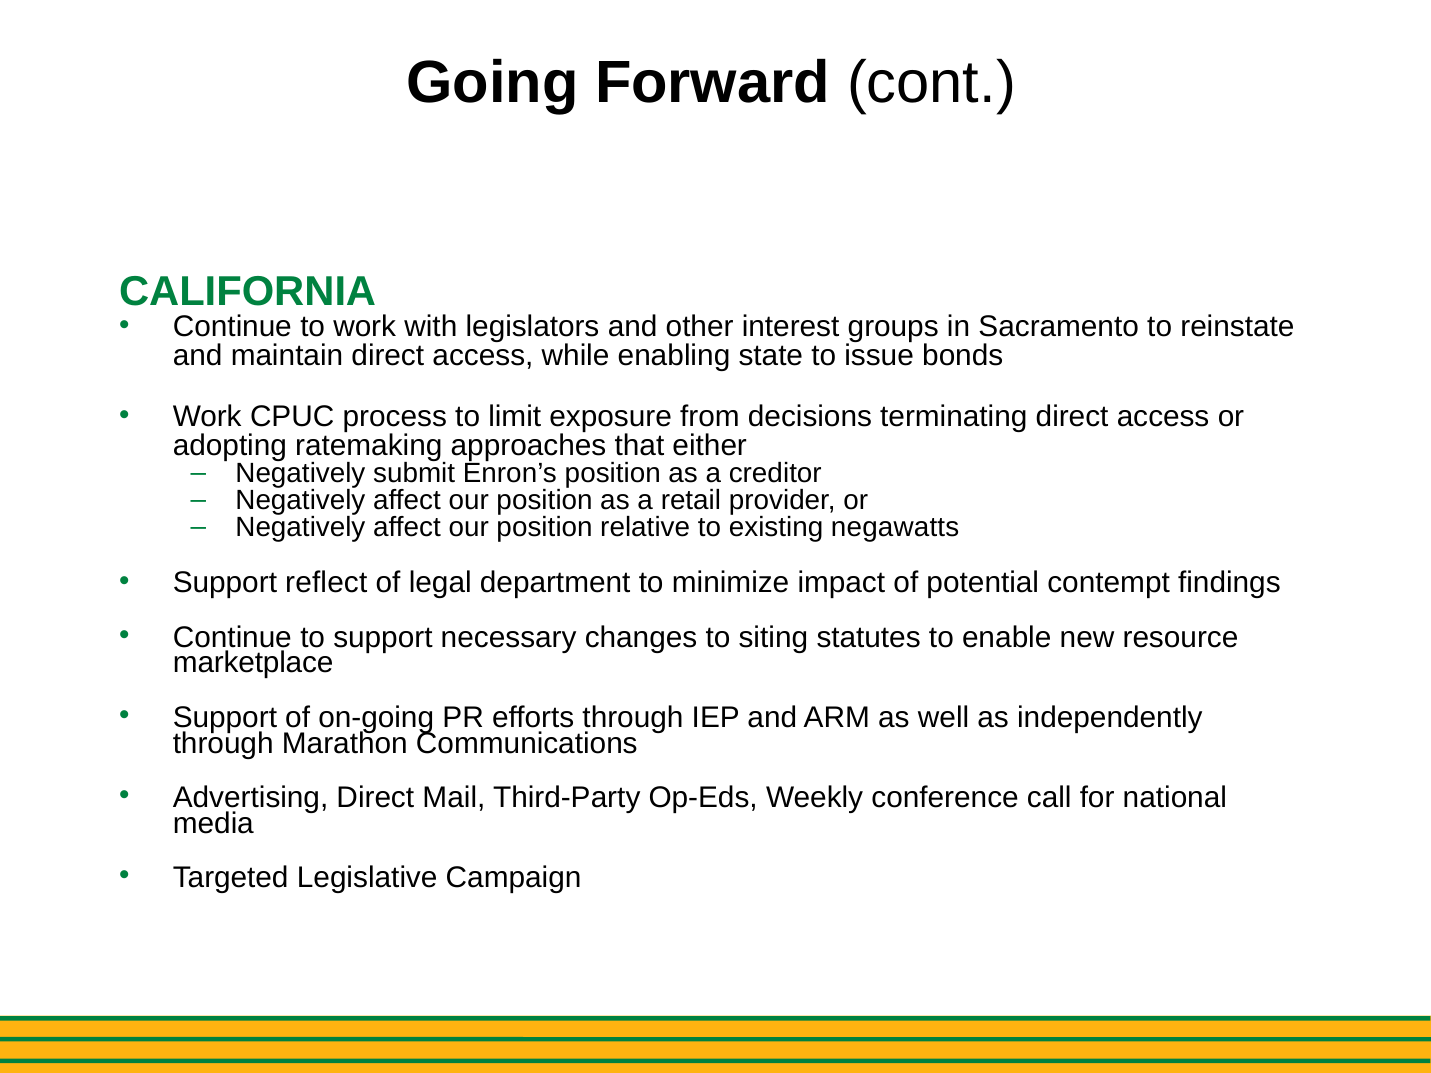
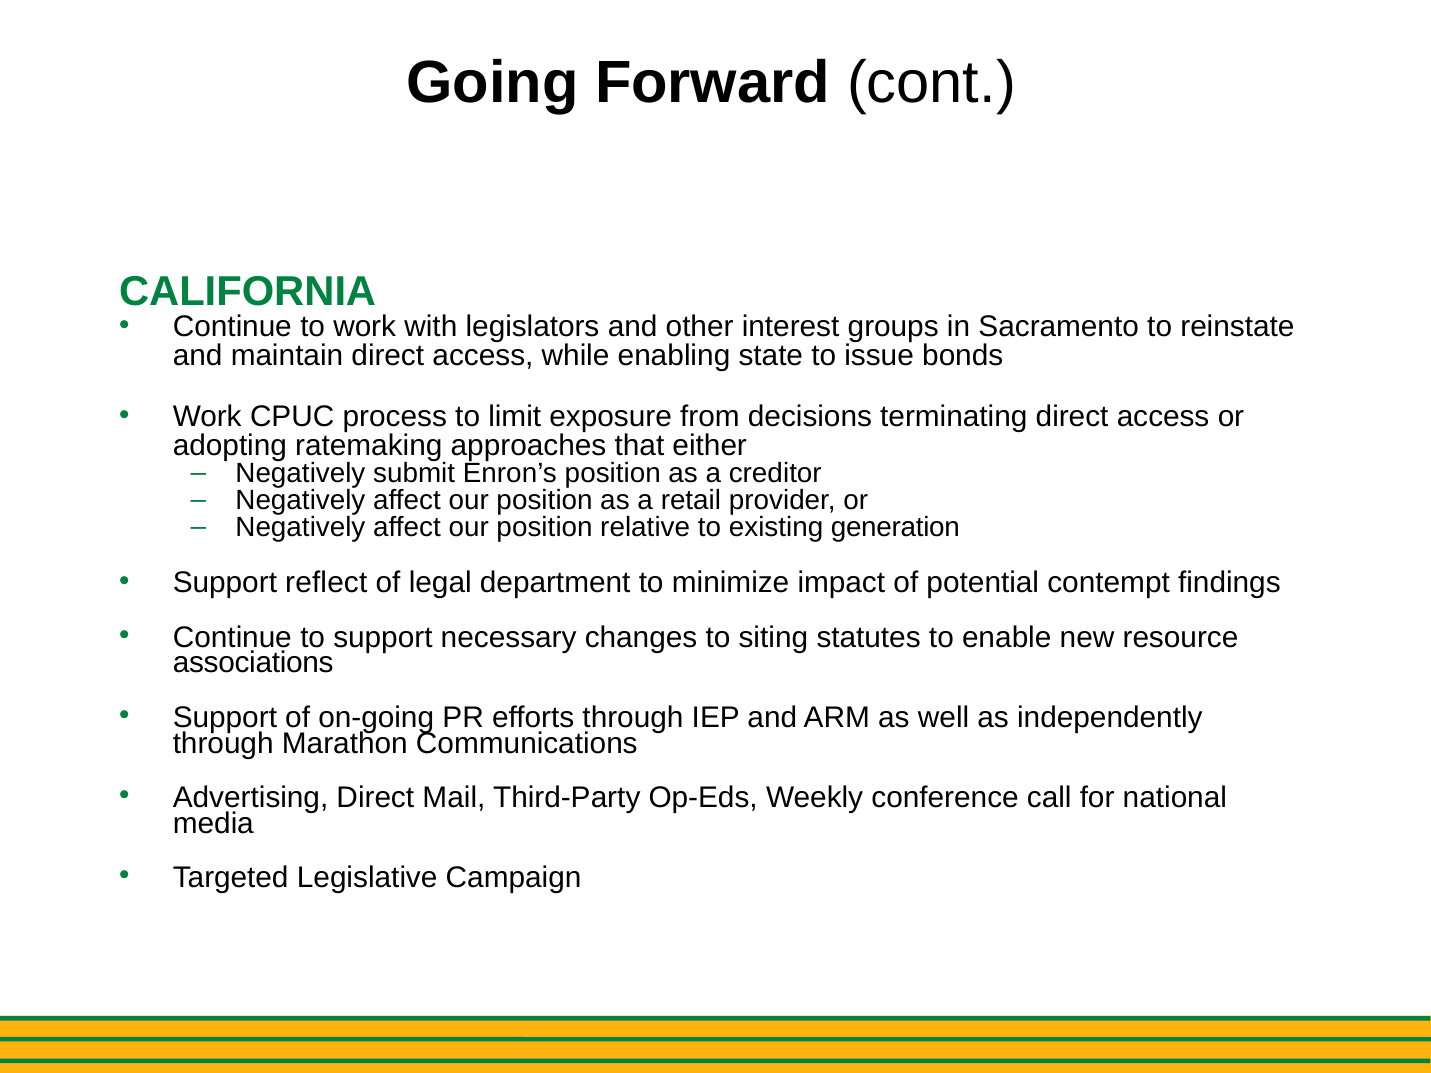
negawatts: negawatts -> generation (895, 528)
marketplace: marketplace -> associations (253, 663)
